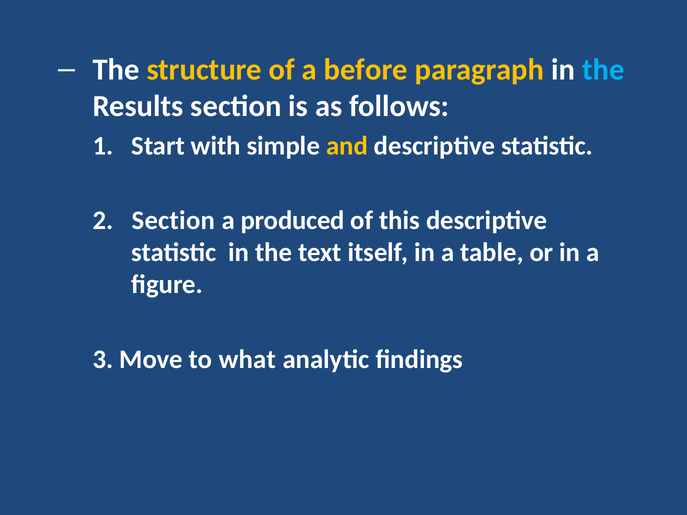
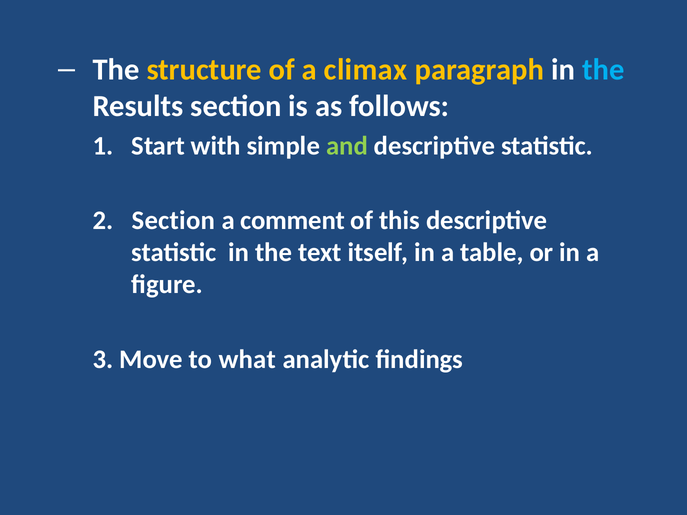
before: before -> climax (366, 70)
and colour: yellow -> light green (347, 146)
produced: produced -> comment (293, 221)
